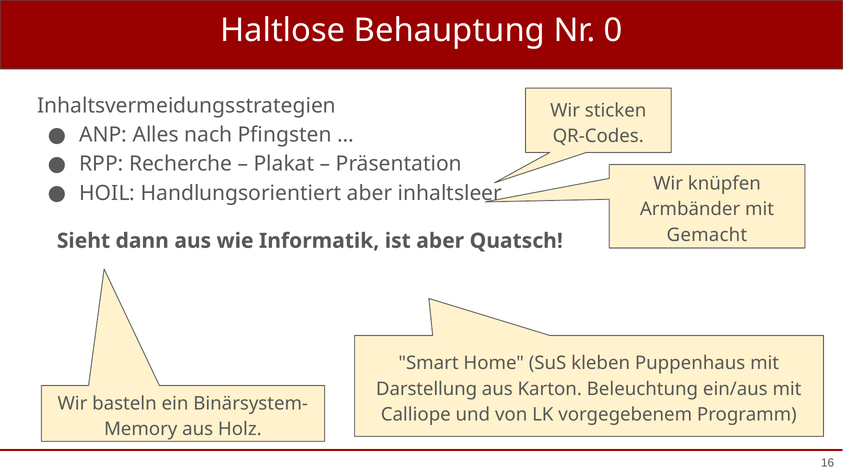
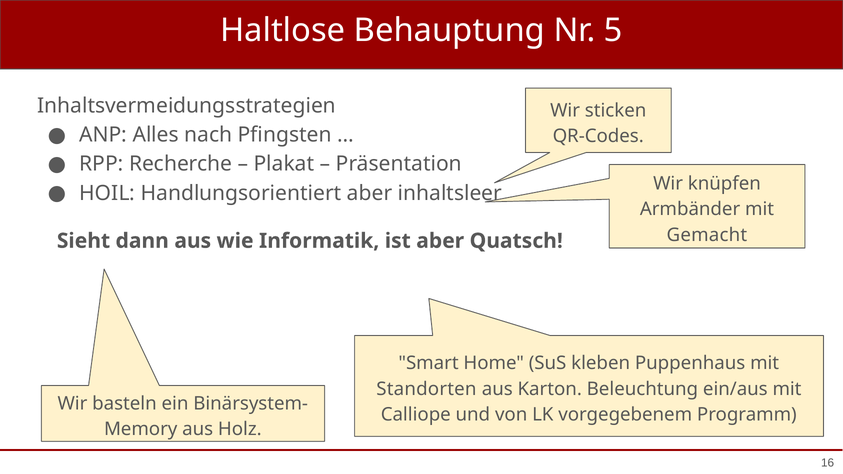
0: 0 -> 5 (613, 30)
Darstellung: Darstellung -> Standorten (426, 389)
